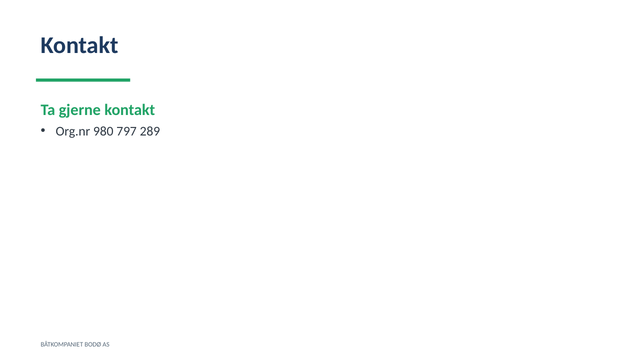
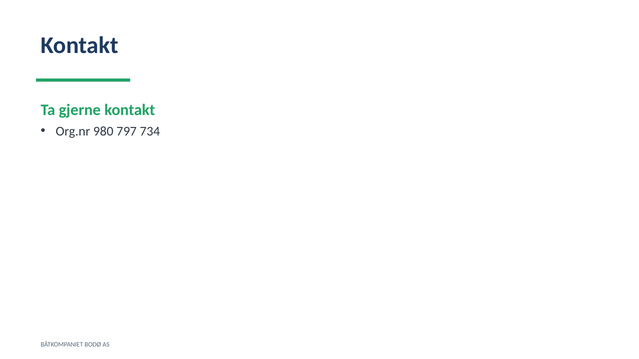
289: 289 -> 734 (150, 131)
